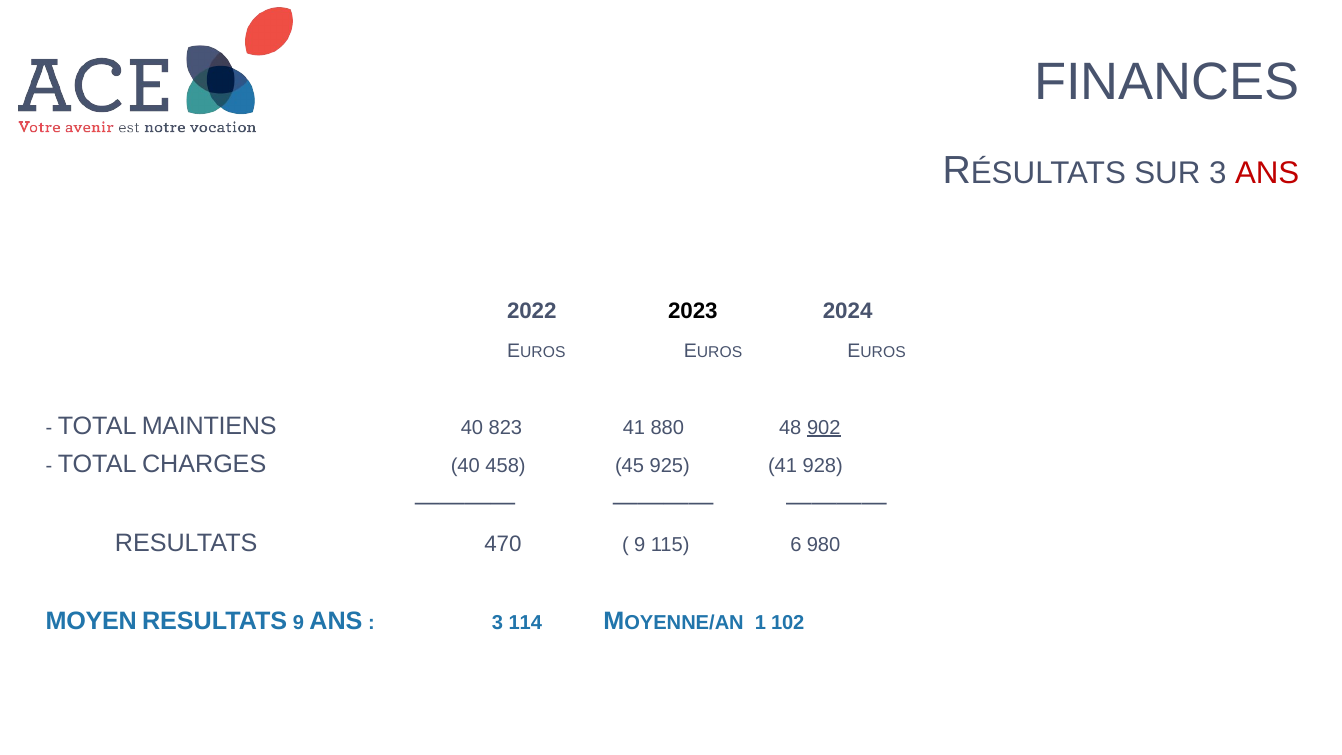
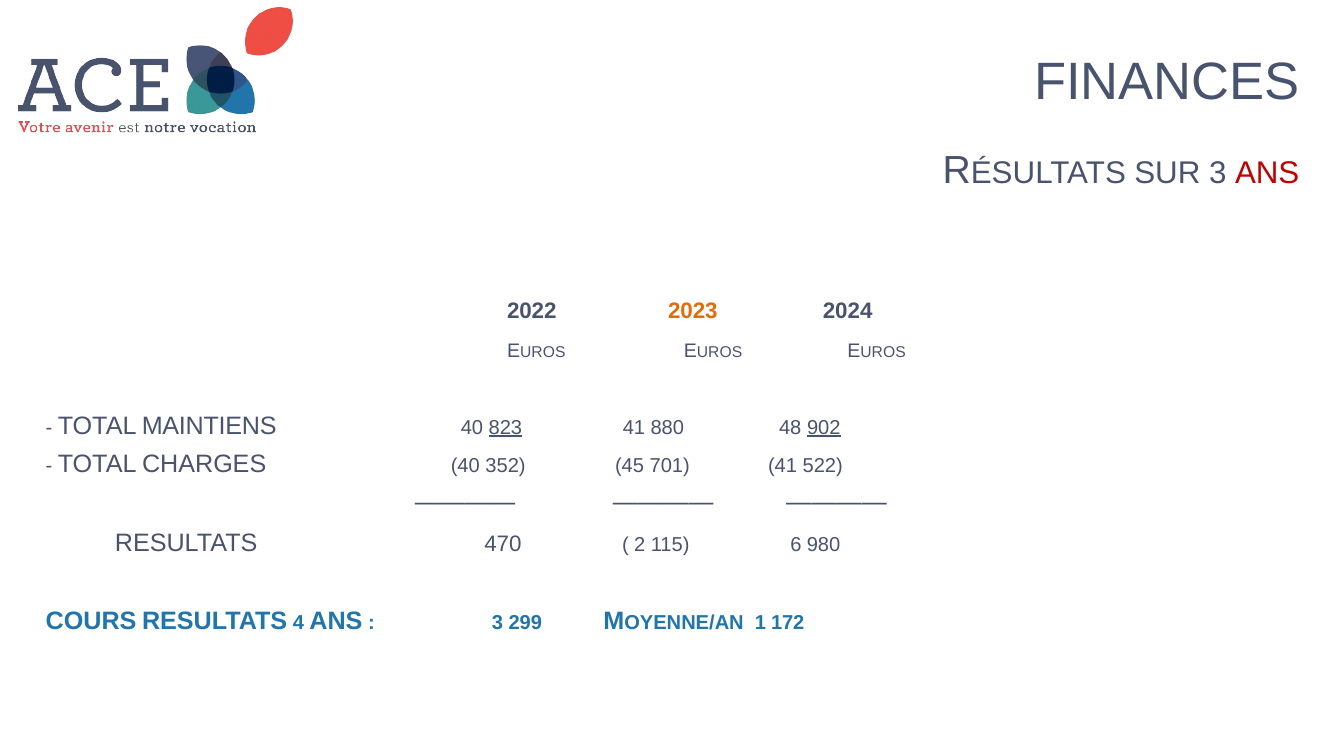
2023 colour: black -> orange (693, 311)
823 underline: none -> present (505, 427)
458: 458 -> 352 (506, 466)
925: 925 -> 701 (670, 466)
928: 928 -> 522 (823, 466)
9: 9 -> 2 (640, 545)
MOYEN: MOYEN -> COURS (91, 621)
RESULTATS 9: 9 -> 4 (298, 622)
114: 114 -> 299 (525, 622)
102: 102 -> 172 (788, 622)
